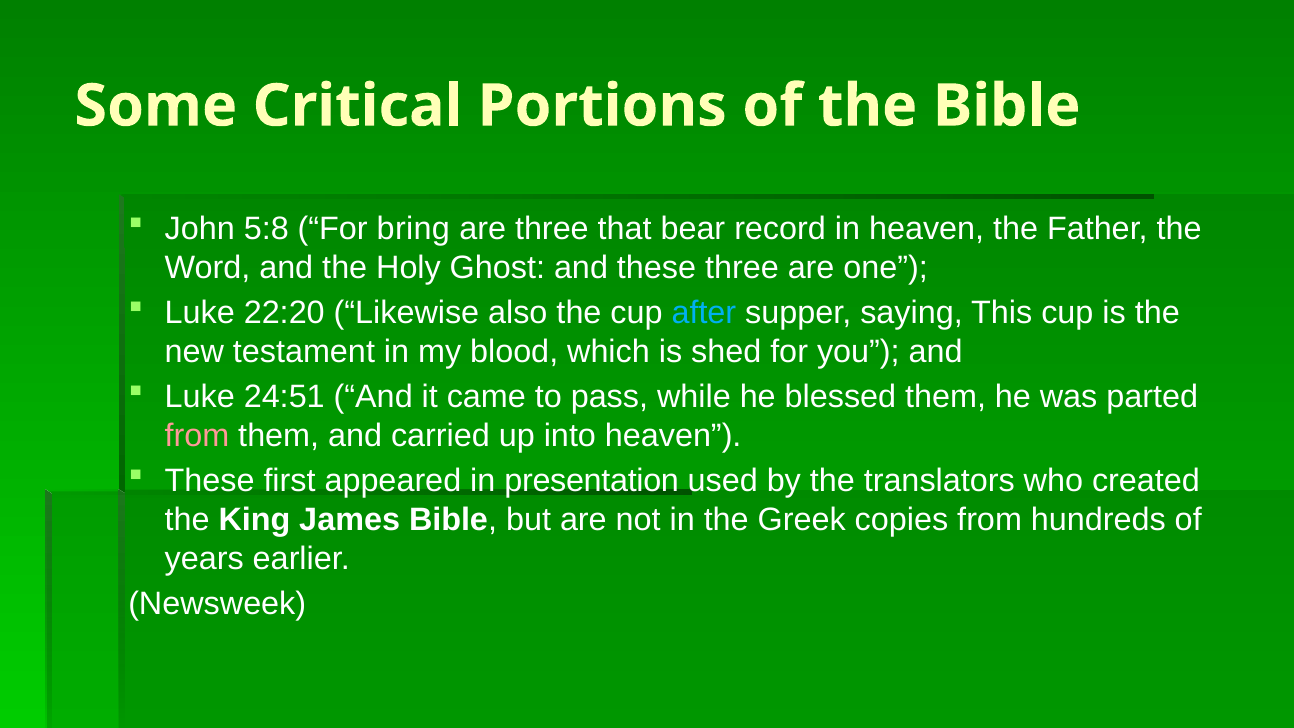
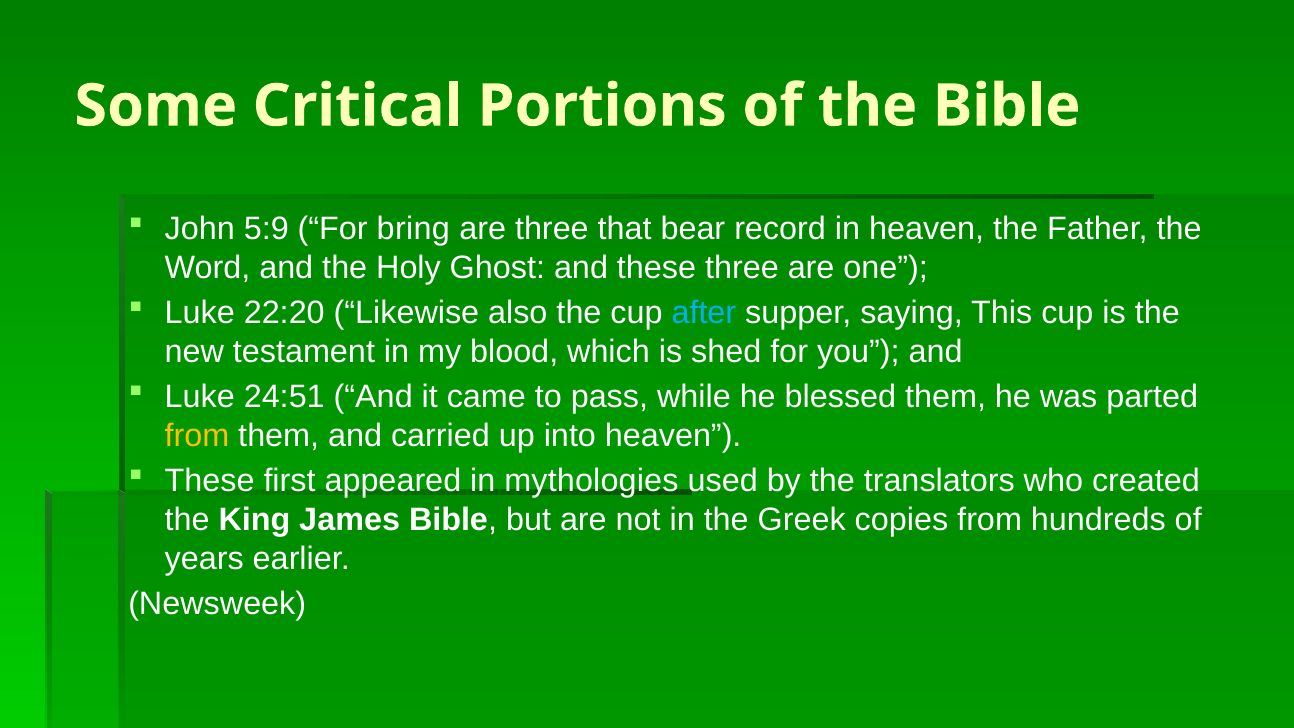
5:8: 5:8 -> 5:9 (266, 229)
from colour: pink -> yellow (197, 436)
presentation: presentation -> mythologies (591, 481)
